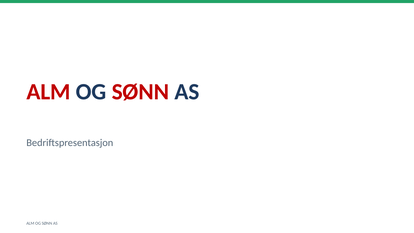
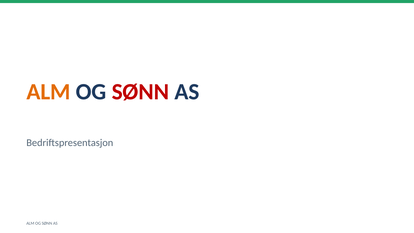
ALM colour: red -> orange (48, 92)
